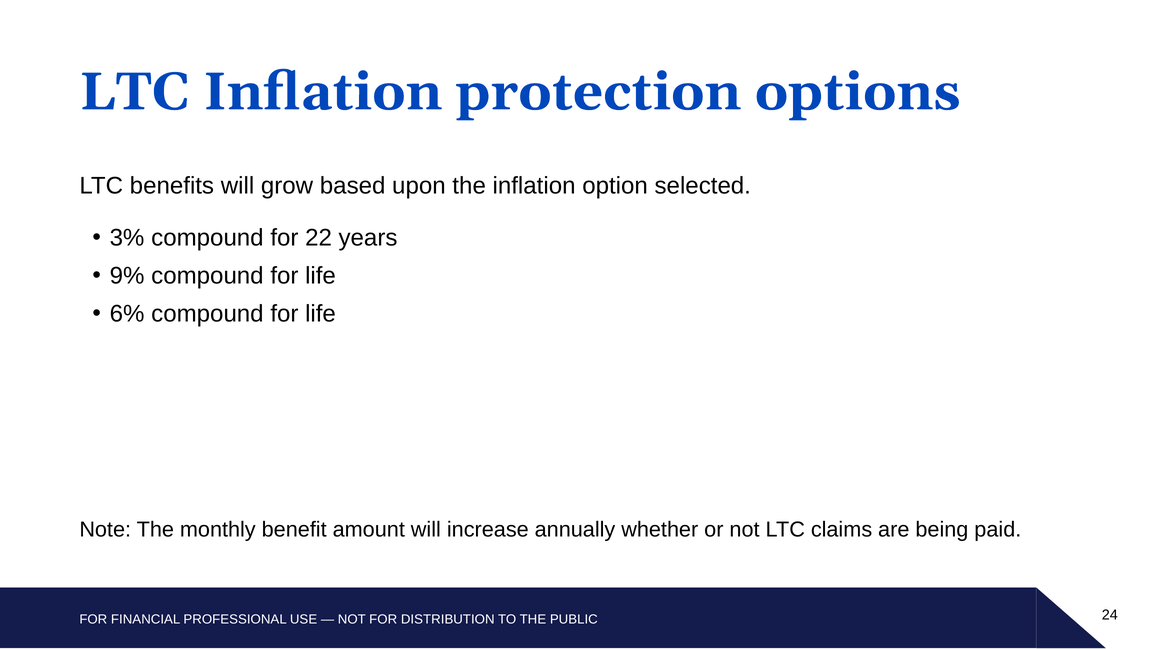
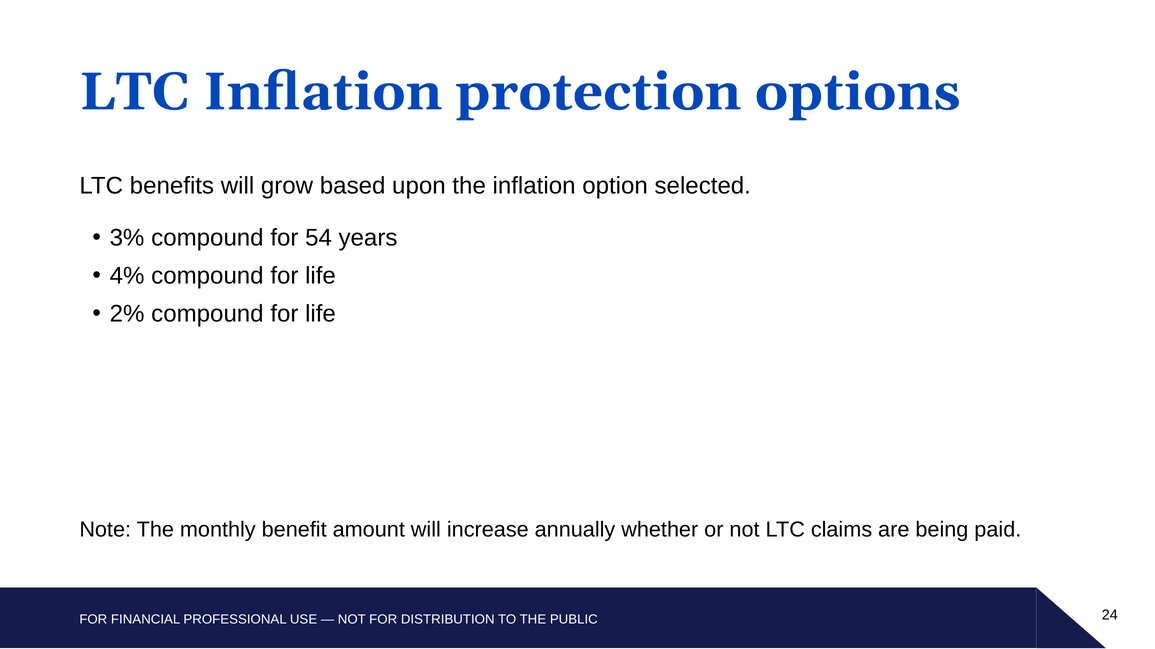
22: 22 -> 54 (319, 238)
9%: 9% -> 4% (127, 276)
6%: 6% -> 2% (127, 314)
